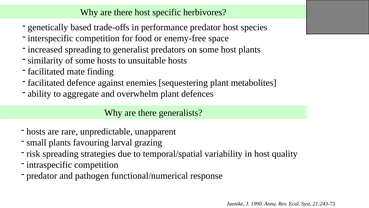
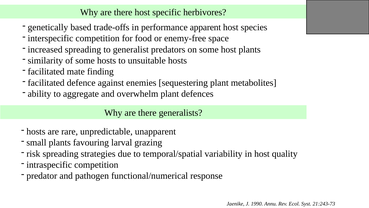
performance predator: predator -> apparent (205, 27)
